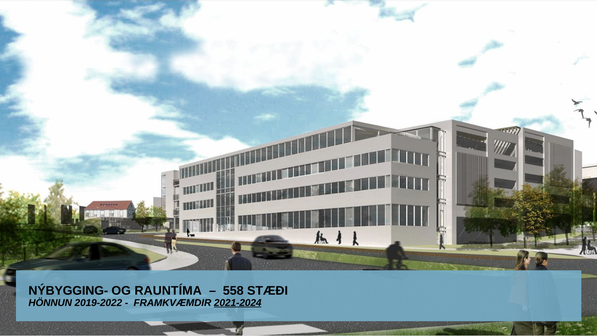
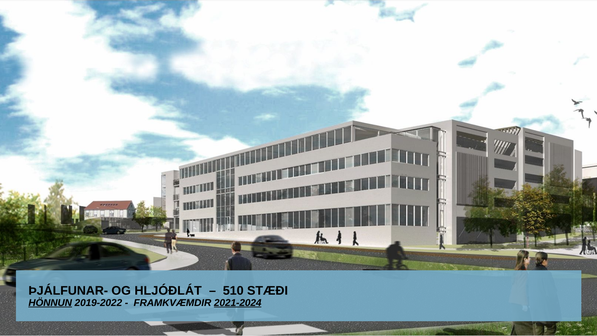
NÝBYGGING-: NÝBYGGING- -> ÞJÁLFUNAR- (68, 290)
RAUNTÍMA: RAUNTÍMA -> HLJÓÐLÁT (168, 290)
558: 558 -> 510 (233, 290)
HÖNNUN underline: none -> present (50, 303)
